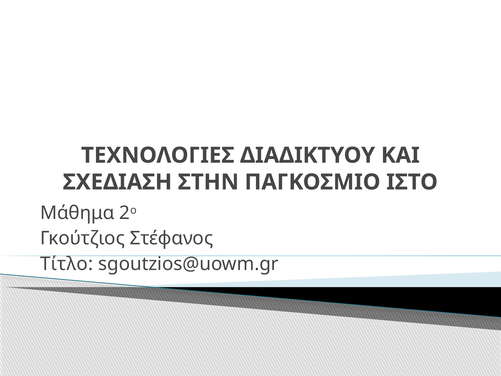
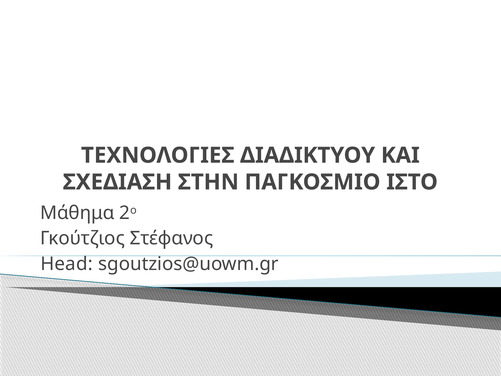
Τίτλο: Τίτλο -> Head (67, 264)
